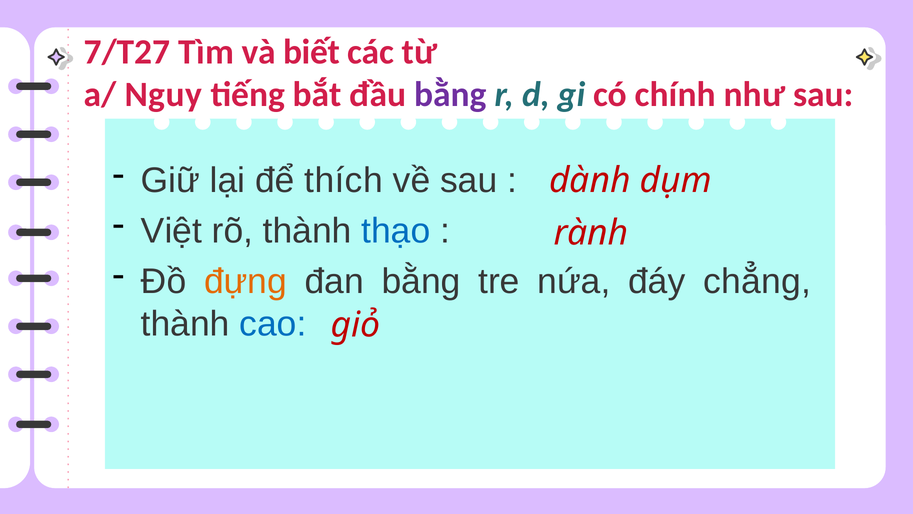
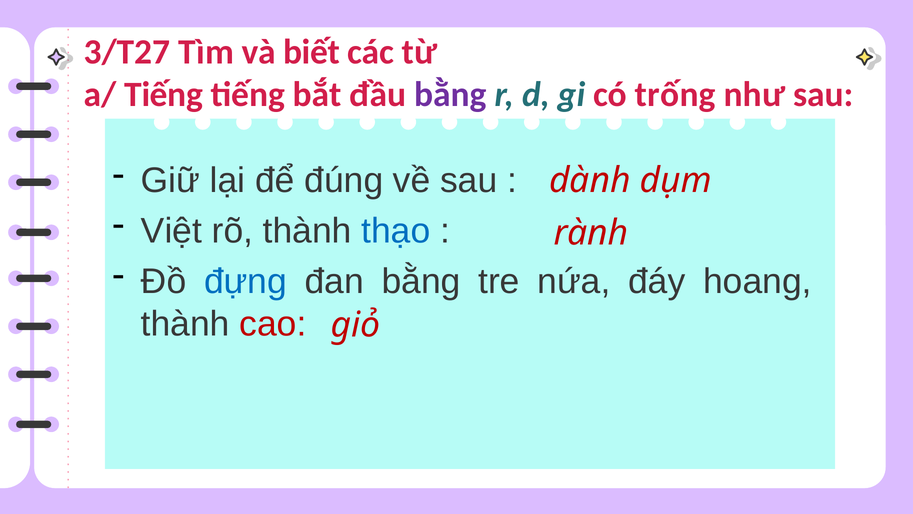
7/T27: 7/T27 -> 3/T27 (127, 52)
a/ Nguy: Nguy -> Tiếng (164, 95)
chính: chính -> trống (675, 95)
thích: thích -> đúng (344, 181)
đựng colour: orange -> blue (246, 281)
chẳng: chẳng -> hoang (757, 281)
cao colour: blue -> red (273, 324)
